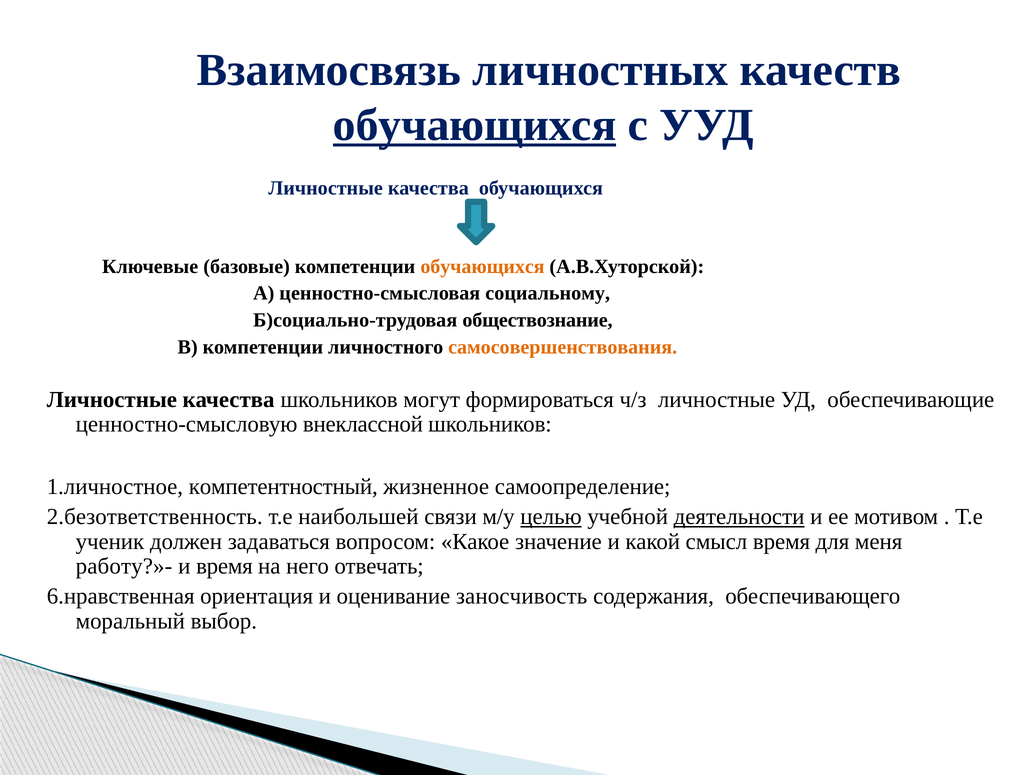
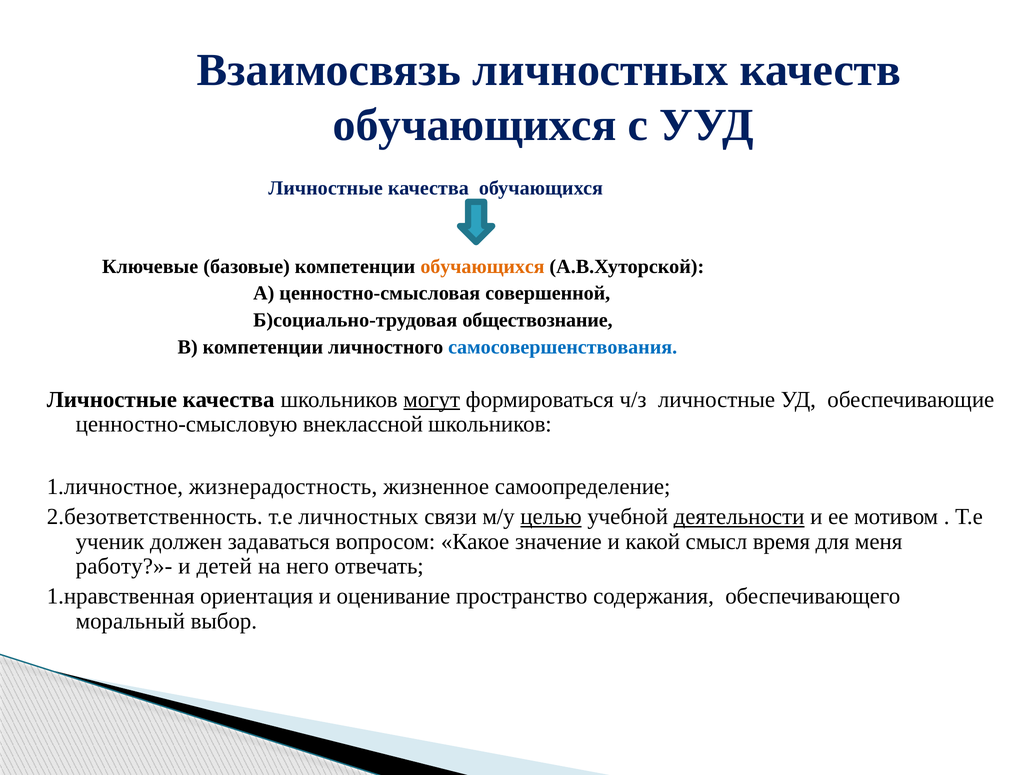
обучающихся underline: present -> none (475, 125)
социальному: социальному -> совершенной (548, 293)
самосовершенствования colour: orange -> blue (563, 347)
могут underline: none -> present (432, 399)
компетентностный: компетентностный -> жизнерадостность (283, 487)
т.е наибольшей: наибольшей -> личностных (358, 517)
и время: время -> детей (224, 566)
6.нравственная: 6.нравственная -> 1.нравственная (121, 596)
заносчивость: заносчивость -> пространство (522, 596)
